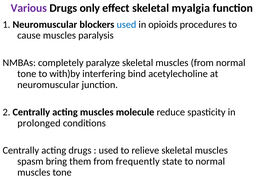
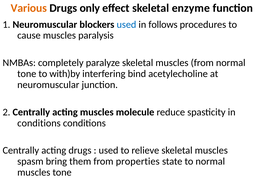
Various colour: purple -> orange (29, 8)
myalgia: myalgia -> enzyme (191, 8)
opioids: opioids -> follows (163, 24)
prolonged: prolonged -> conditions (39, 123)
frequently: frequently -> properties (138, 161)
